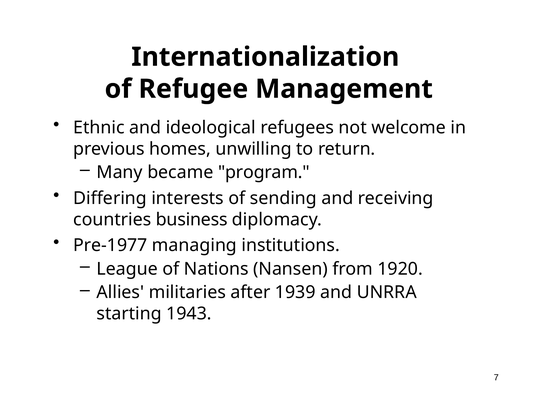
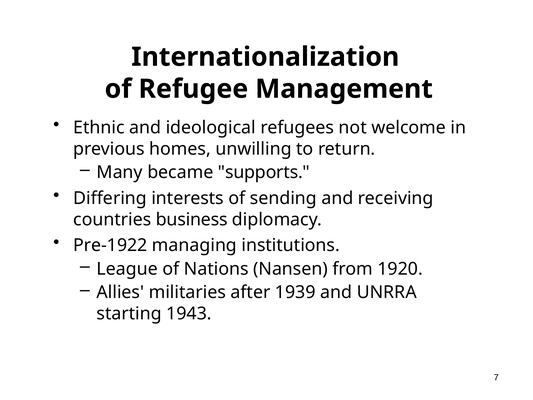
program: program -> supports (264, 172)
Pre-1977: Pre-1977 -> Pre-1922 (110, 245)
